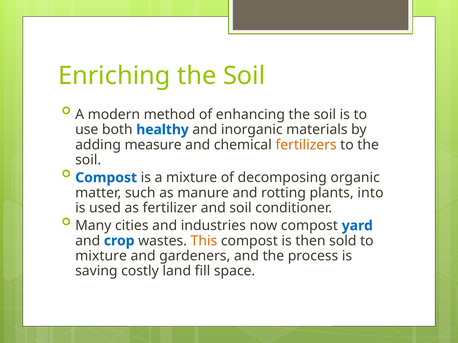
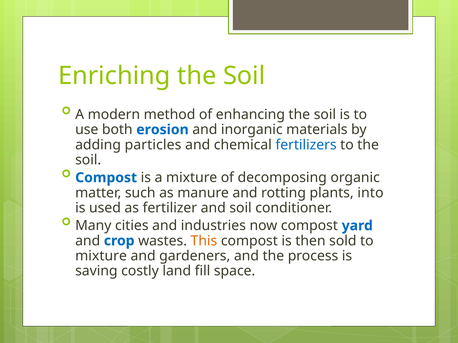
healthy: healthy -> erosion (162, 130)
measure: measure -> particles (153, 145)
fertilizers colour: orange -> blue (306, 145)
